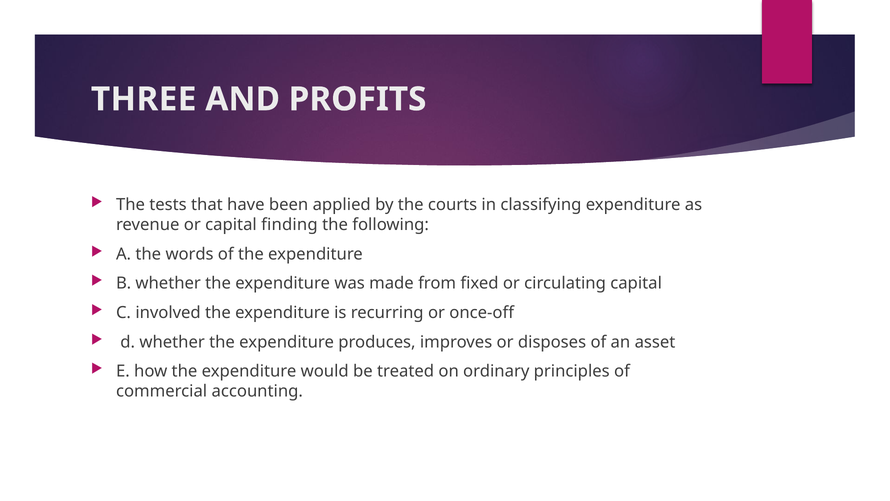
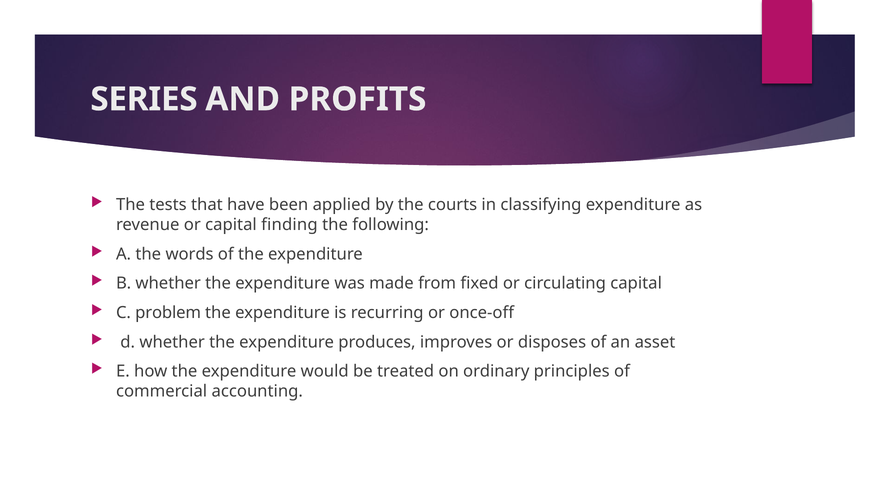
THREE: THREE -> SERIES (144, 99)
involved: involved -> problem (168, 312)
